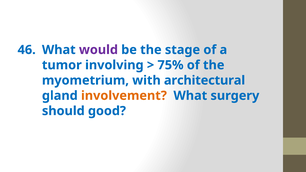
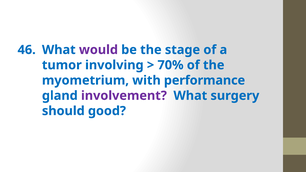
75%: 75% -> 70% (171, 65)
architectural: architectural -> performance (205, 80)
involvement colour: orange -> purple (124, 96)
